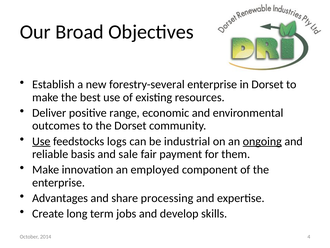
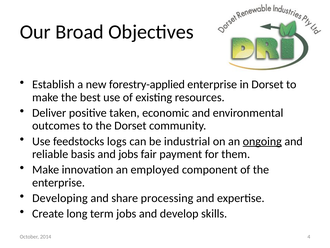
forestry-several: forestry-several -> forestry-applied (147, 84)
range: range -> taken (124, 113)
Use underline: present -> none (41, 141)
and sale: sale -> jobs (128, 154)
Advantages: Advantages -> Developing (60, 198)
